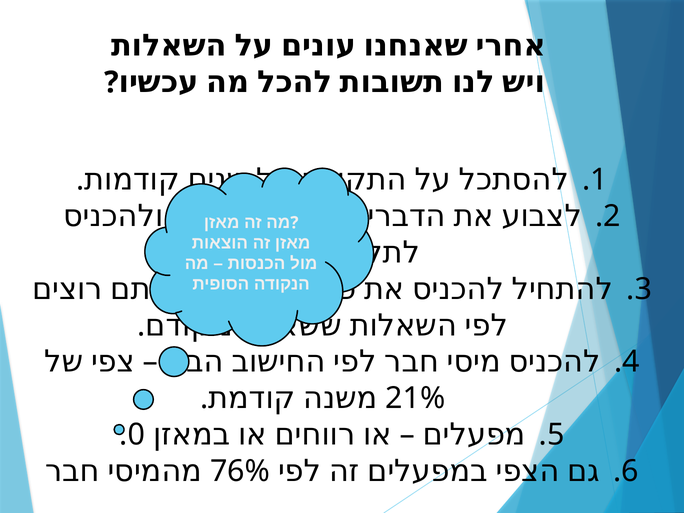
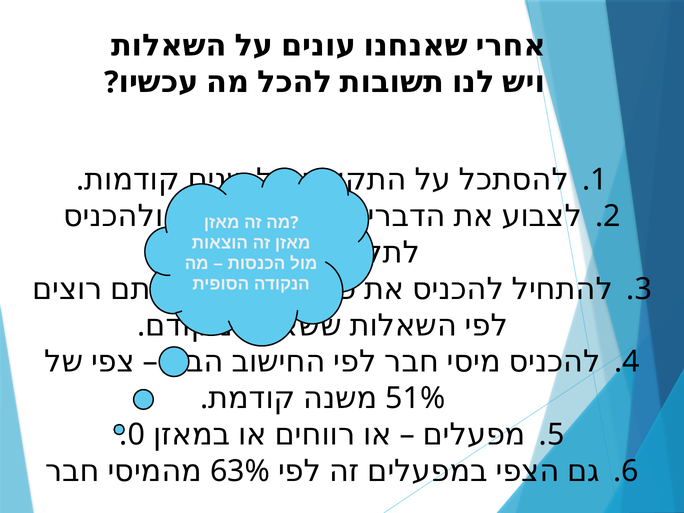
21%: 21% -> 51% (415, 398)
76%: 76% -> 63% (240, 471)
